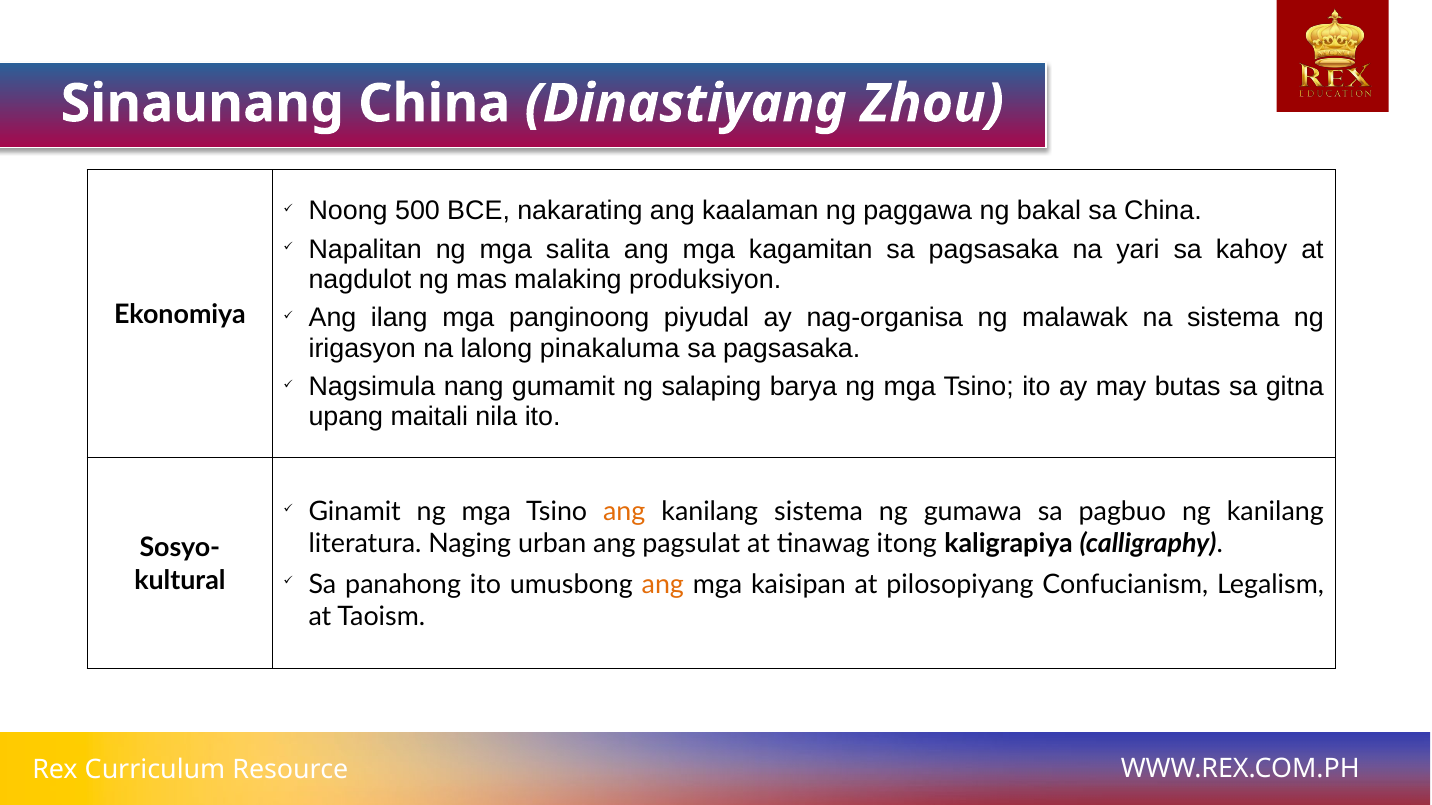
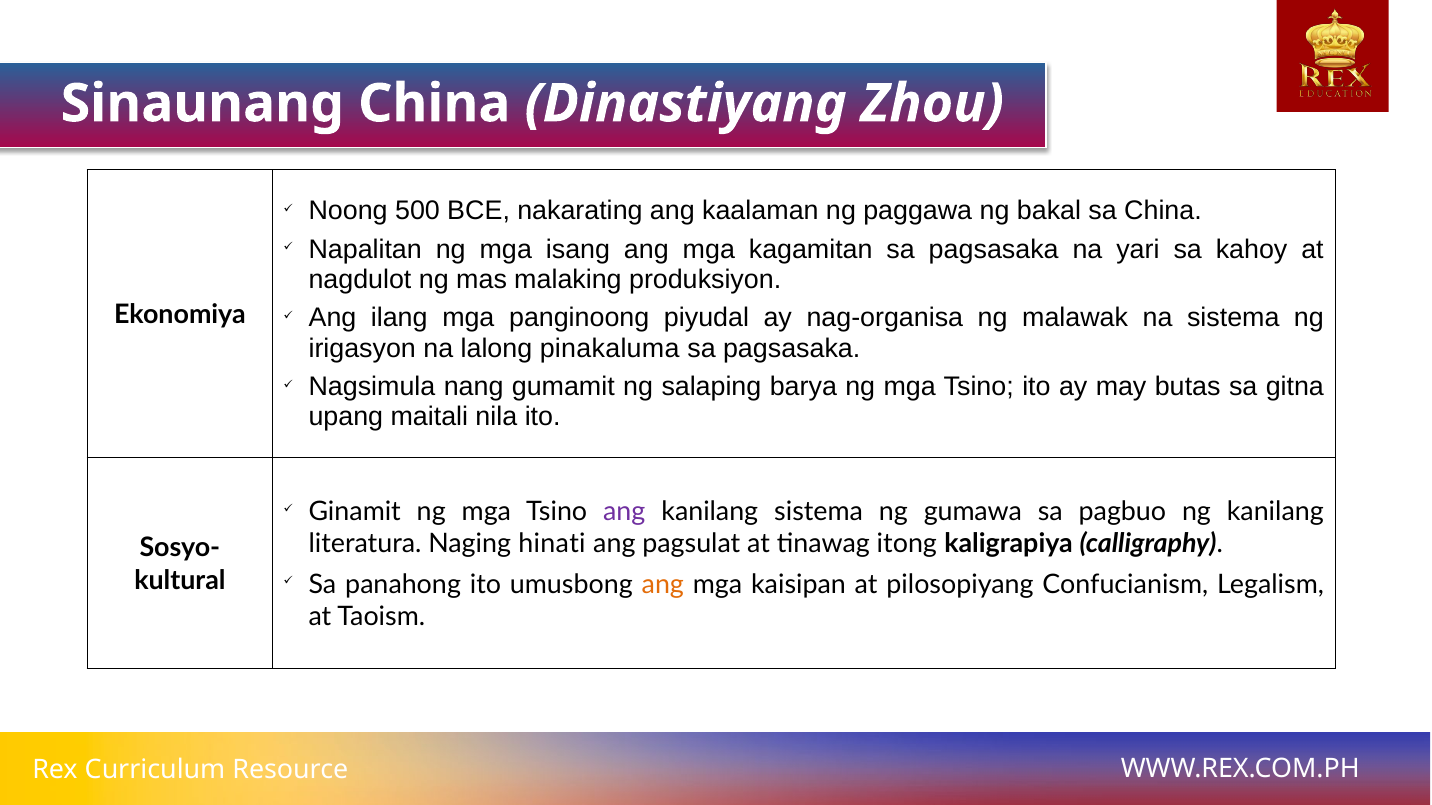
salita: salita -> isang (578, 250)
ang colour: orange -> purple (624, 512)
urban: urban -> hinati (552, 544)
